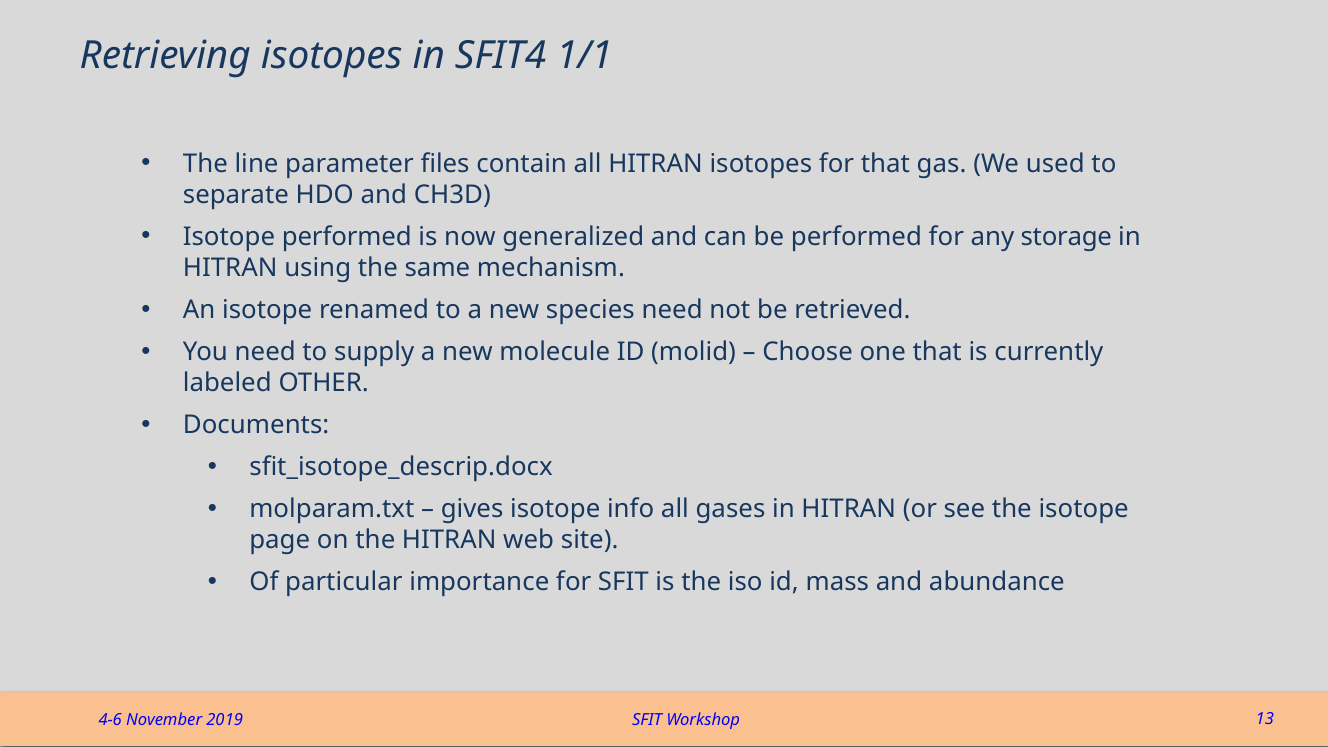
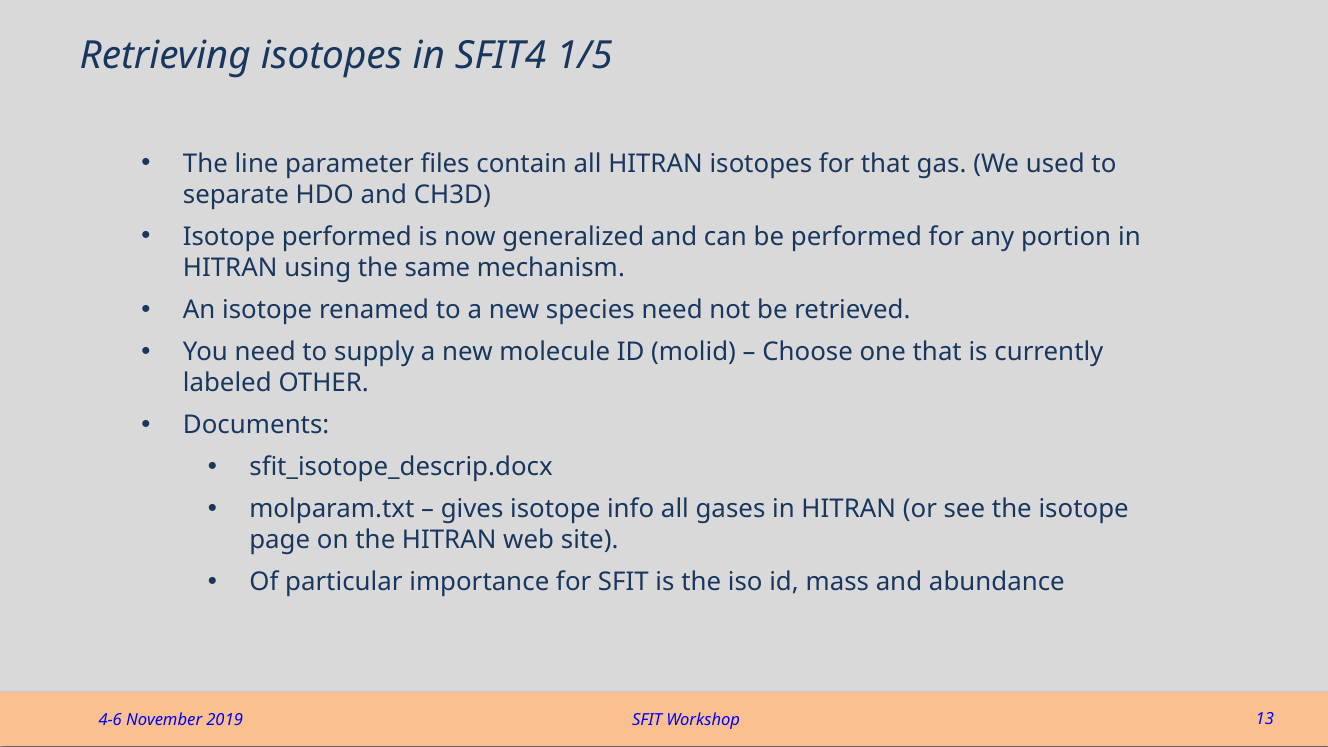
1/1: 1/1 -> 1/5 (584, 55)
storage: storage -> portion (1066, 237)
